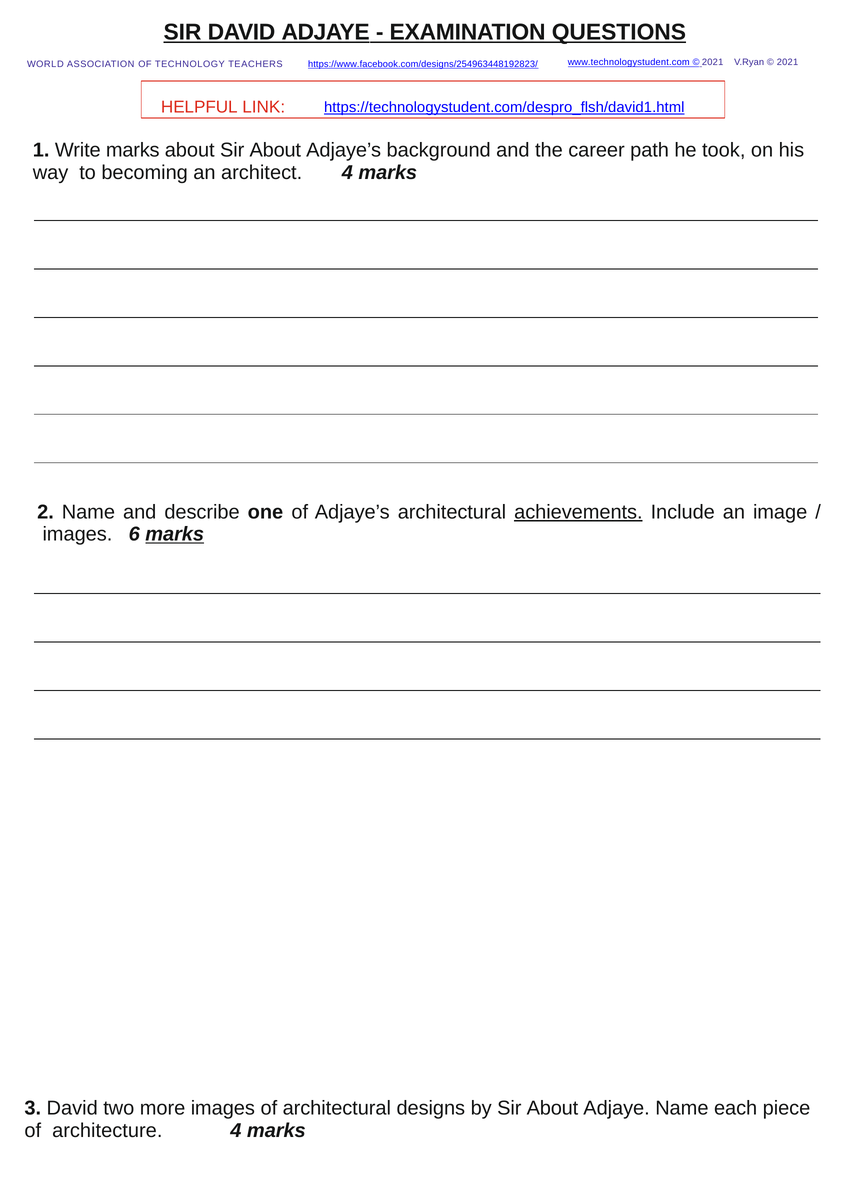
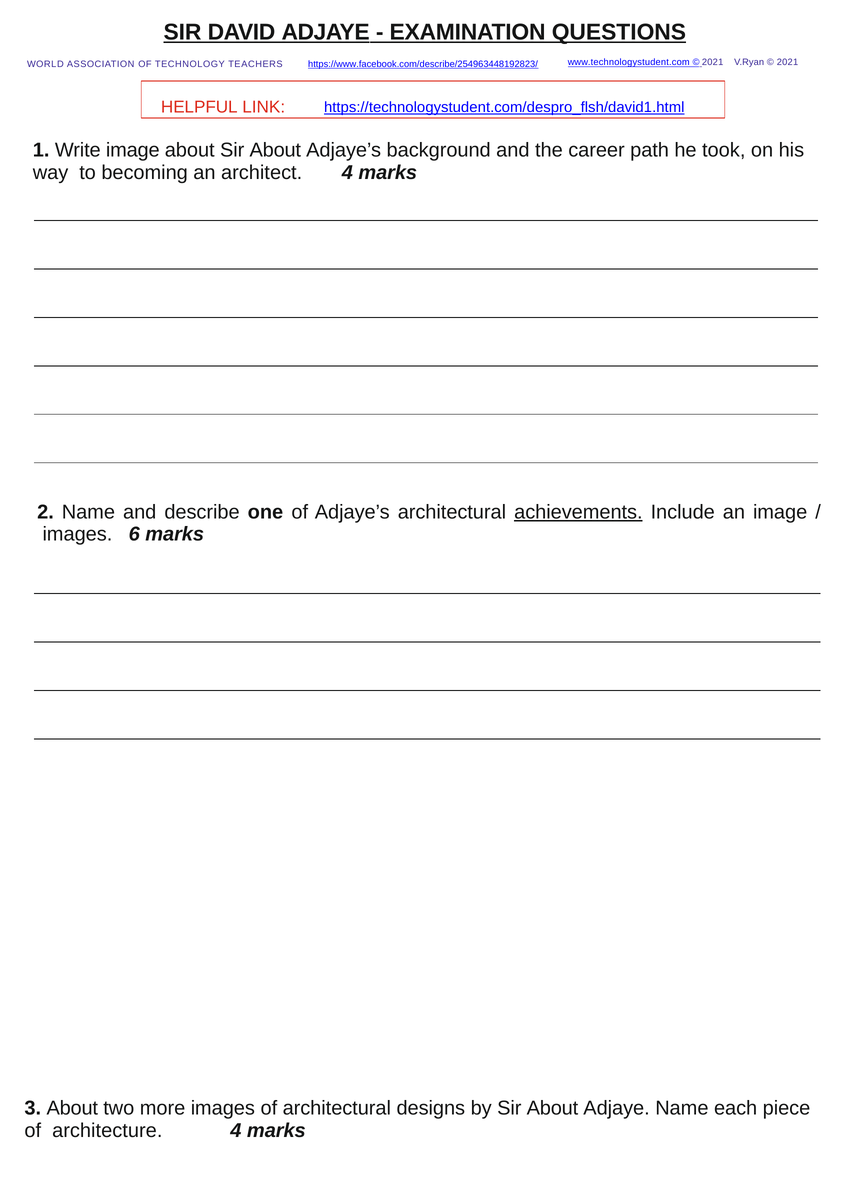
https://www.facebook.com/designs/254963448192823/: https://www.facebook.com/designs/254963448192823/ -> https://www.facebook.com/describe/254963448192823/ (423, 64)
Write marks: marks -> image (133, 150)
marks underline: present -> none (175, 534)
3 David: David -> About (72, 1109)
